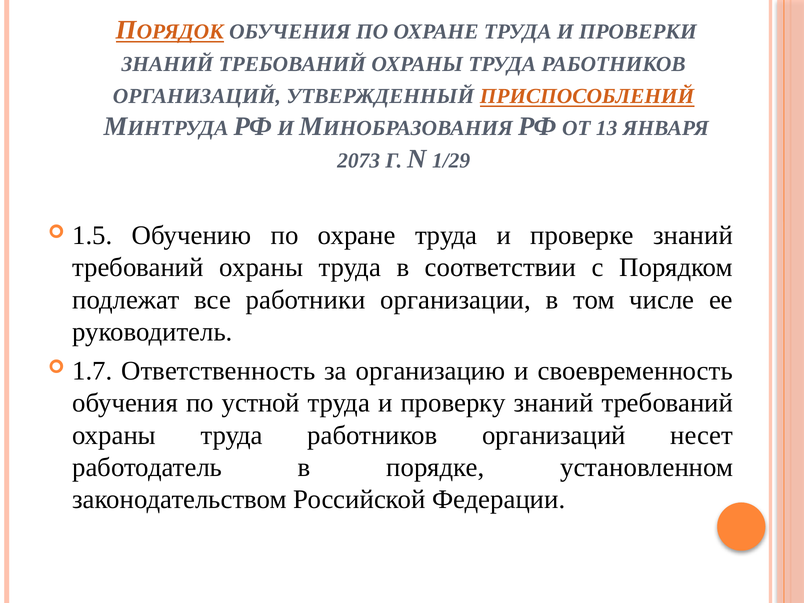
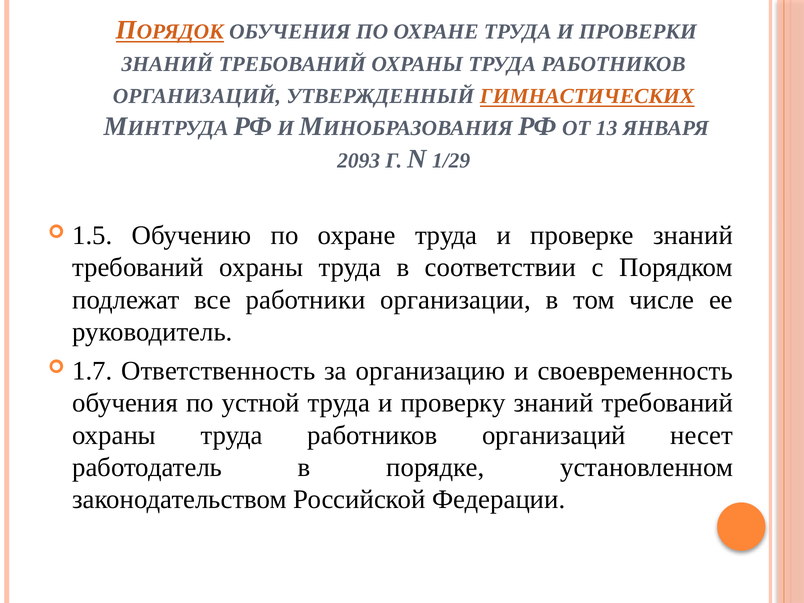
ПРИСПОСОБЛЕНИЙ: ПРИСПОСОБЛЕНИЙ -> ГИМНАСТИЧЕСКИХ (587, 96)
2073: 2073 -> 2093 (359, 160)
